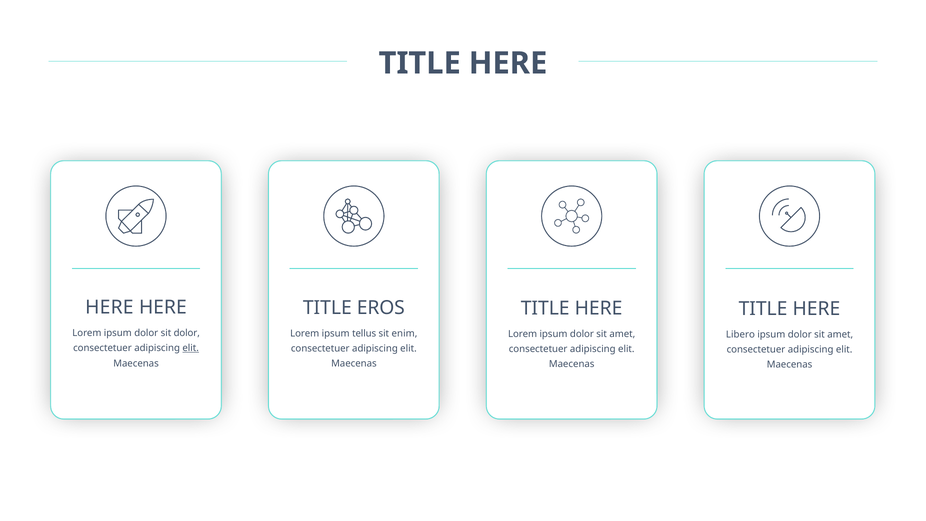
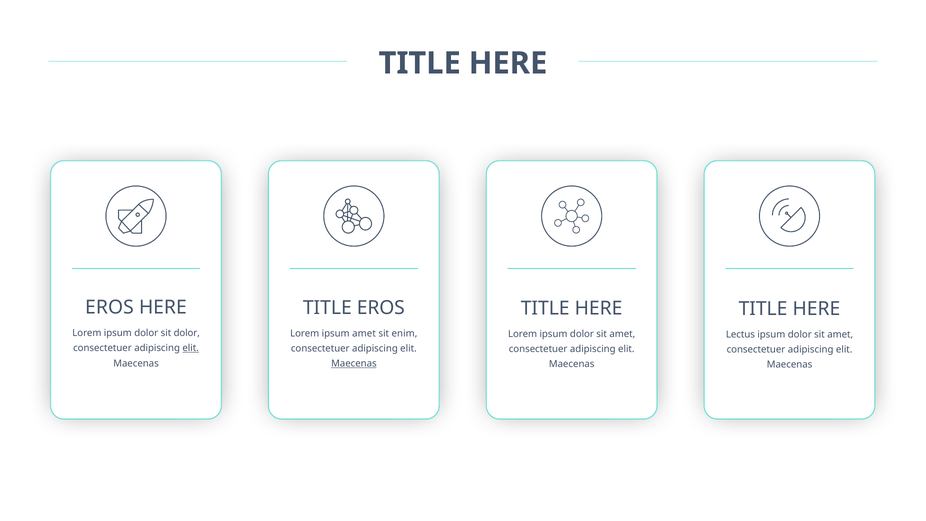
HERE: HERE -> EROS (109, 307)
ipsum tellus: tellus -> amet (364, 334)
Libero: Libero -> Lectus (740, 334)
Maecenas underline: none -> present (354, 364)
